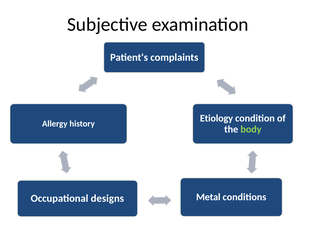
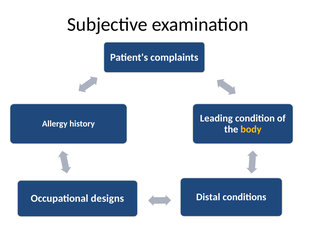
Etiology: Etiology -> Leading (216, 118)
body colour: light green -> yellow (251, 129)
Metal: Metal -> Distal (208, 197)
